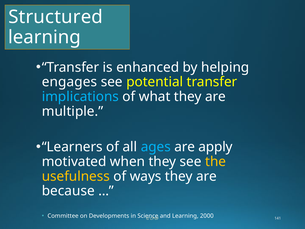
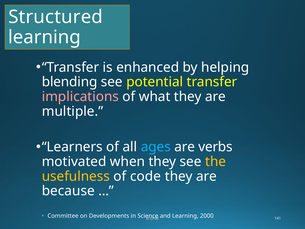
engages: engages -> blending (70, 82)
implications colour: light blue -> pink (80, 97)
apply: apply -> verbs (215, 147)
ways: ways -> code (146, 176)
